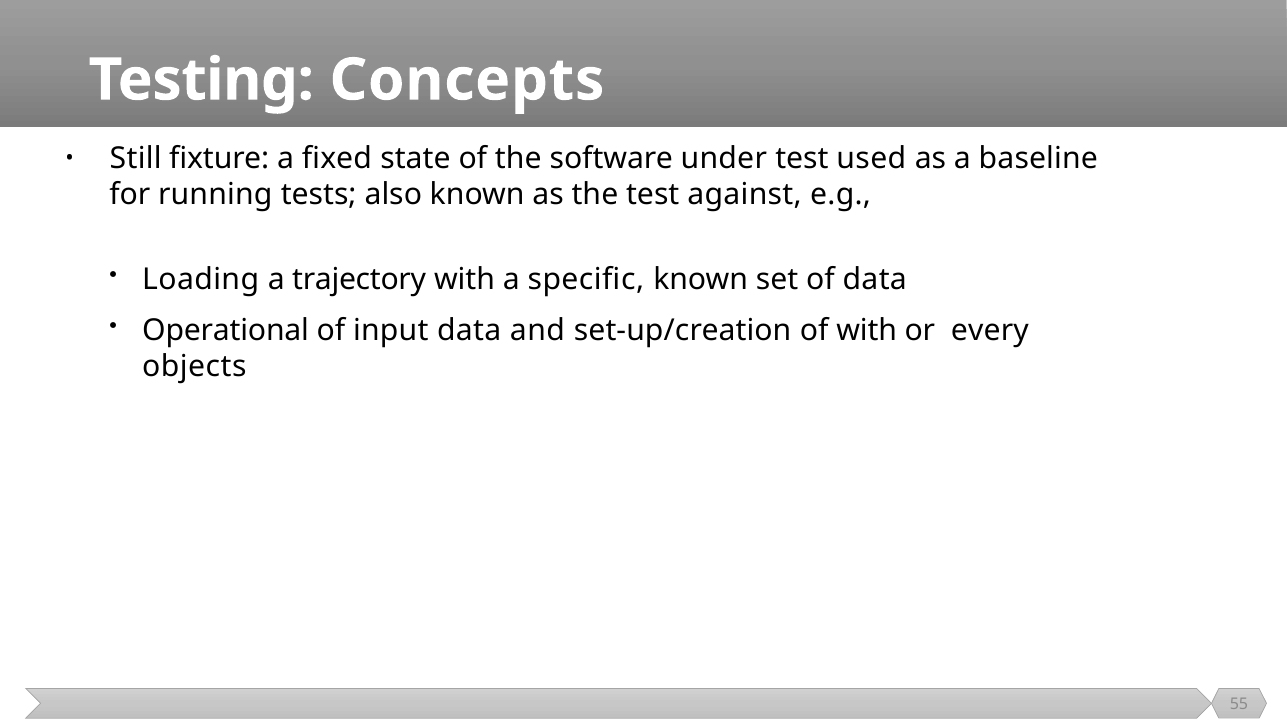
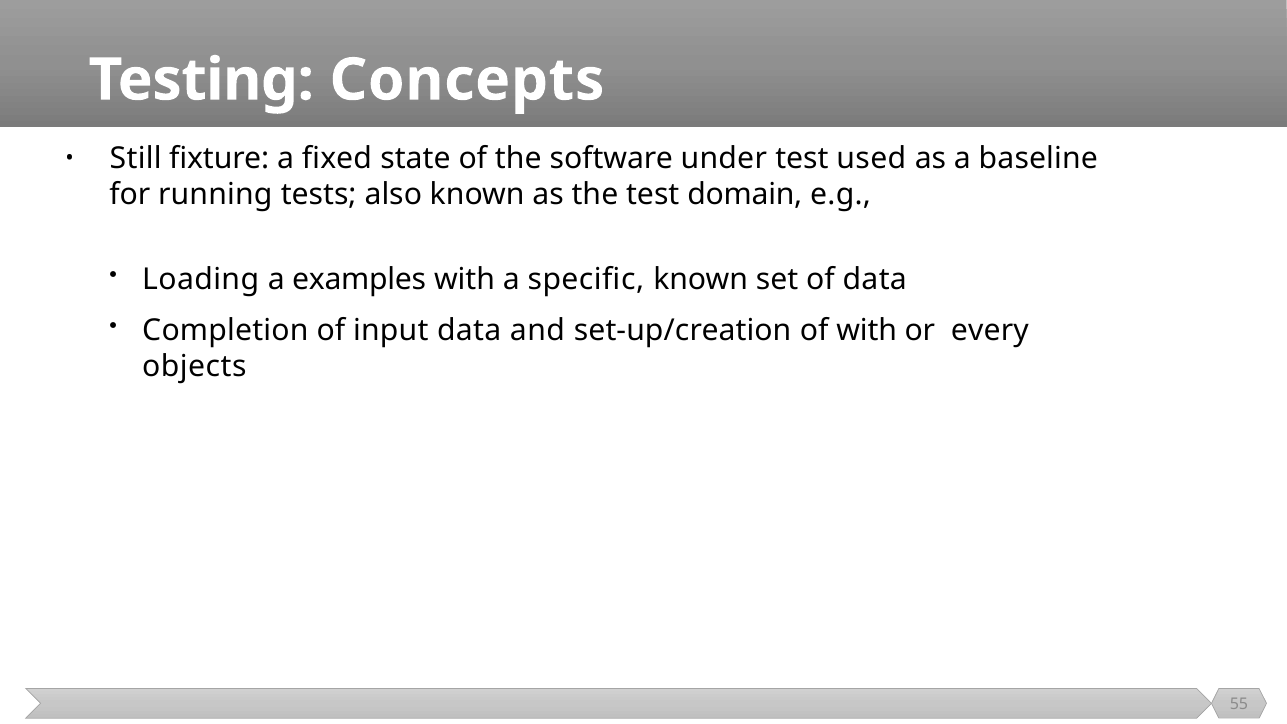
against: against -> domain (745, 195)
trajectory: trajectory -> examples (359, 279)
Operational: Operational -> Completion (225, 331)
